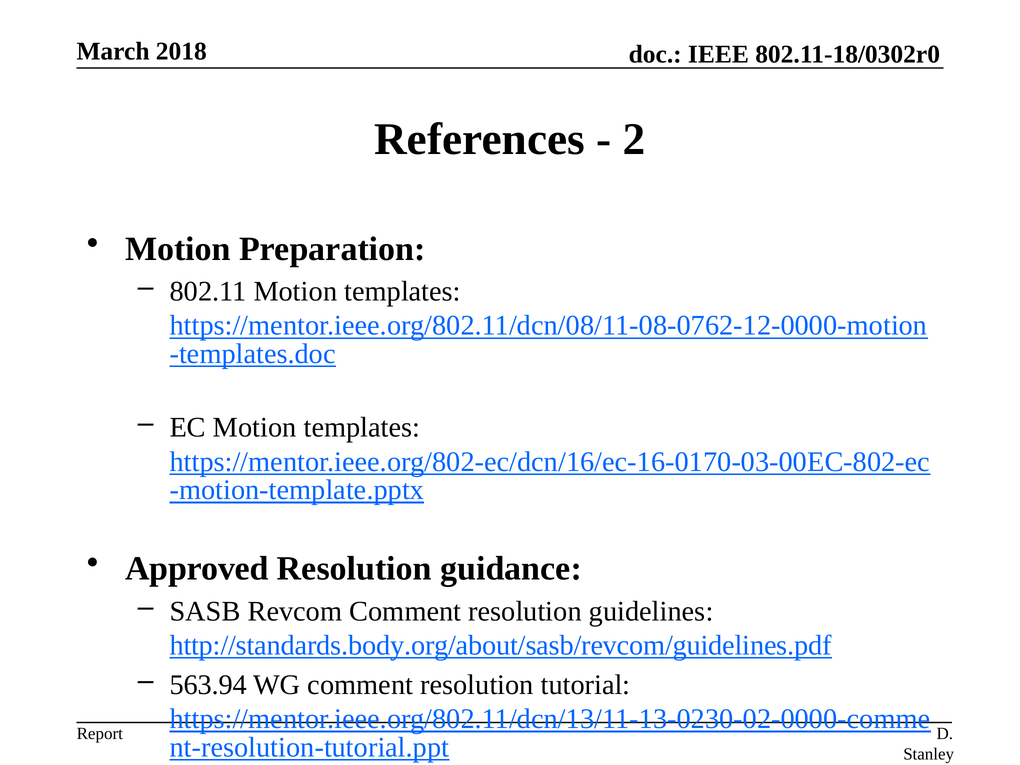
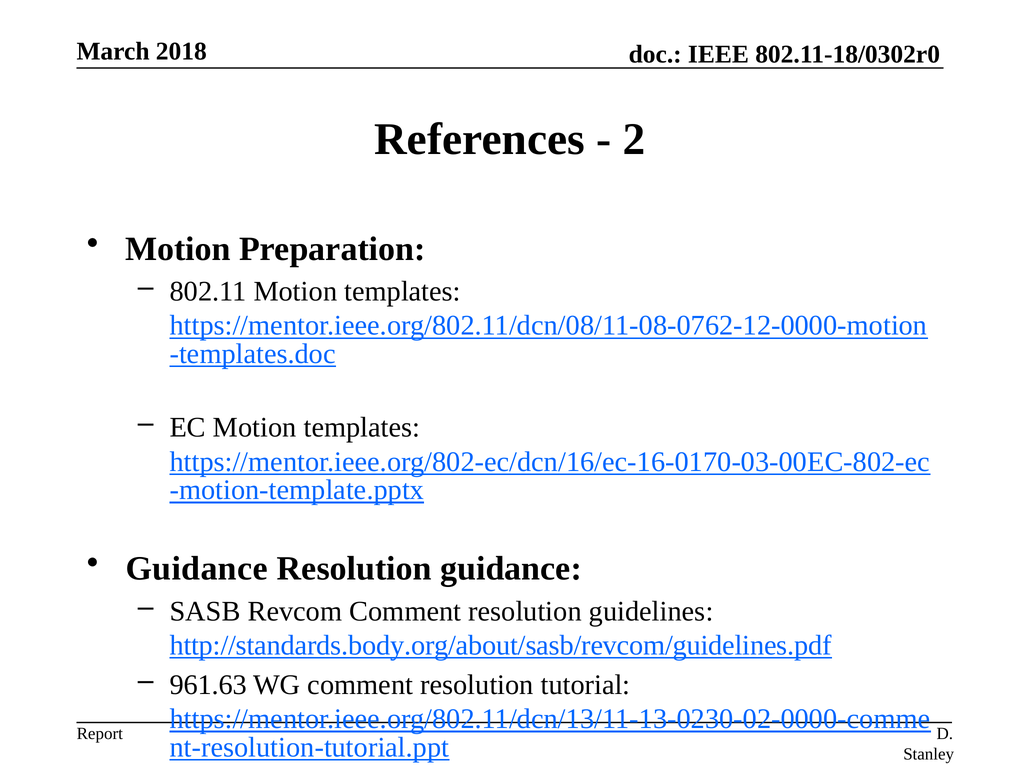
Approved: Approved -> Guidance (197, 569)
563.94: 563.94 -> 961.63 (208, 685)
